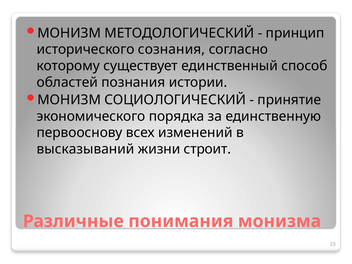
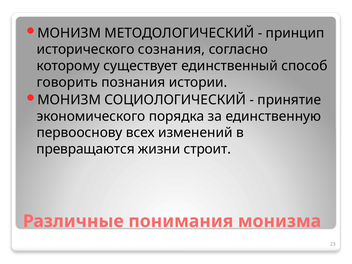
областей: областей -> говорить (67, 82)
высказываний: высказываний -> превращаются (86, 149)
